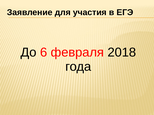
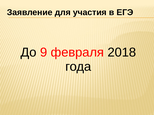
6: 6 -> 9 (44, 53)
